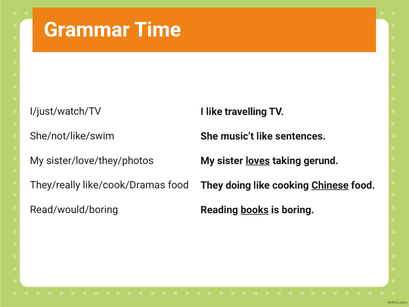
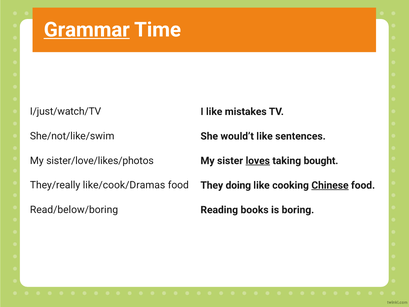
Grammar underline: none -> present (87, 30)
travelling: travelling -> mistakes (246, 112)
music’t: music’t -> would’t (237, 136)
sister/love/they/photos: sister/love/they/photos -> sister/love/likes/photos (100, 161)
gerund: gerund -> bought (321, 161)
Read/would/boring: Read/would/boring -> Read/below/boring (74, 210)
books underline: present -> none (255, 210)
